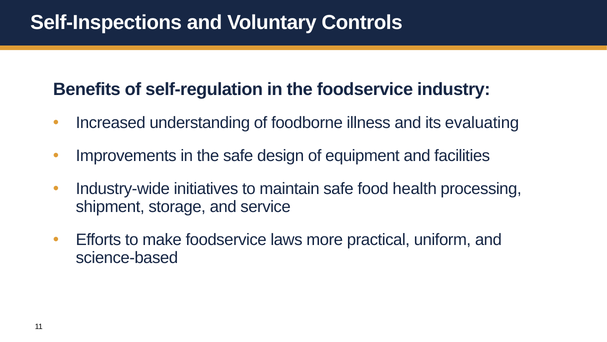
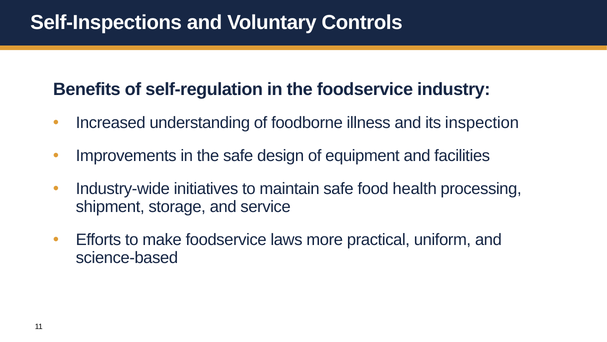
evaluating: evaluating -> inspection (482, 123)
